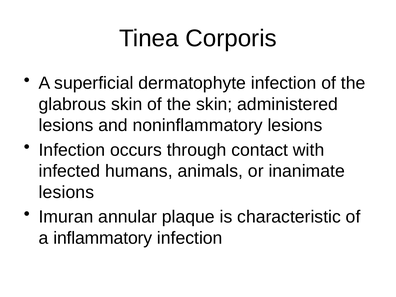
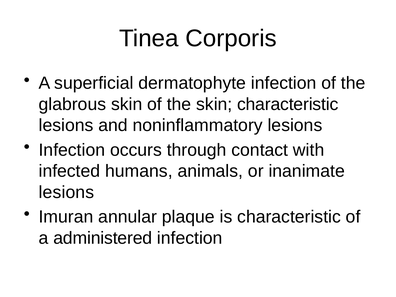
skin administered: administered -> characteristic (288, 104)
inflammatory: inflammatory -> administered (103, 238)
